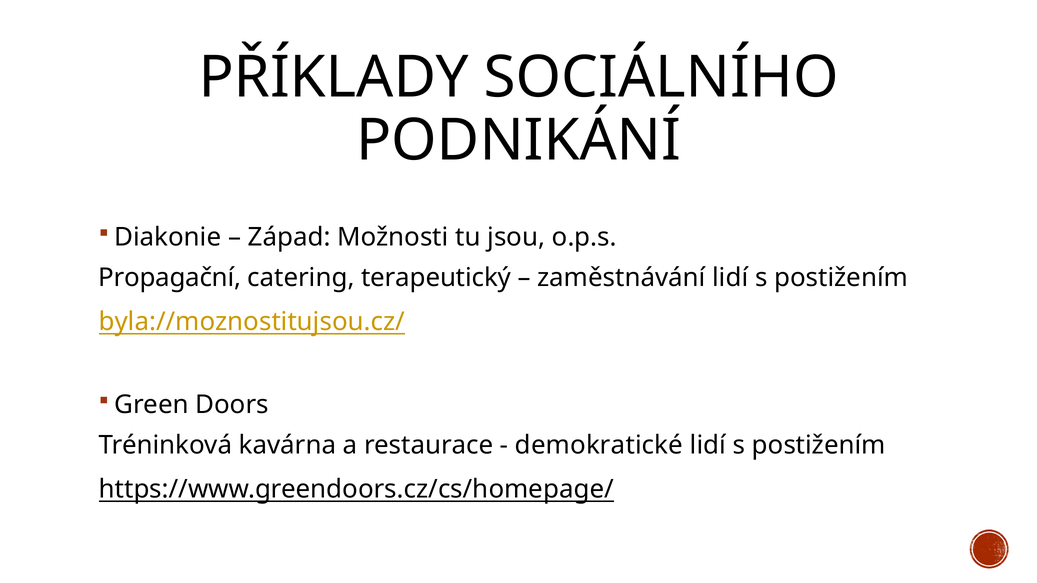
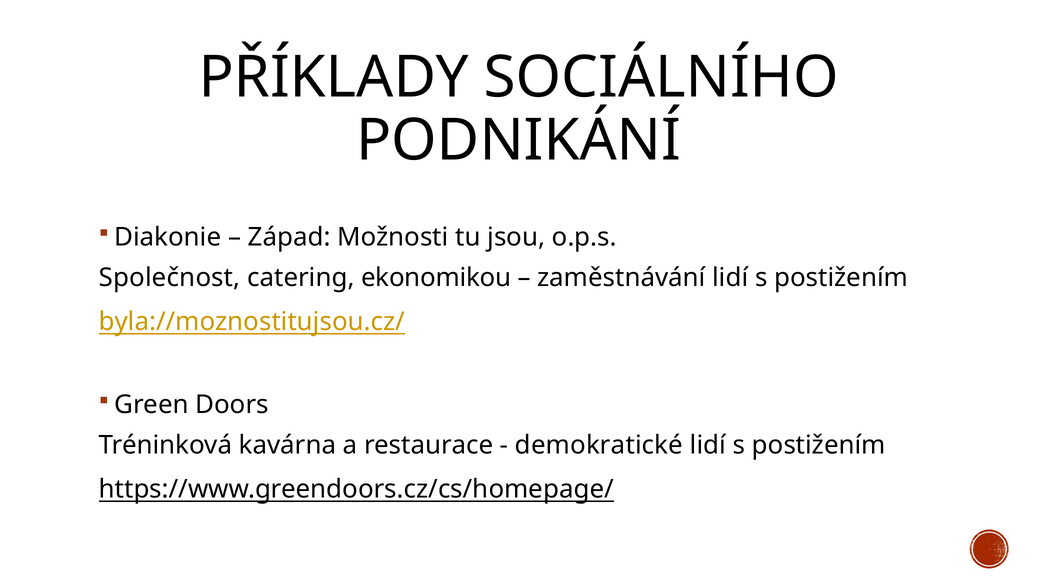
Propagační: Propagační -> Společnost (170, 278)
terapeutický: terapeutický -> ekonomikou (436, 278)
